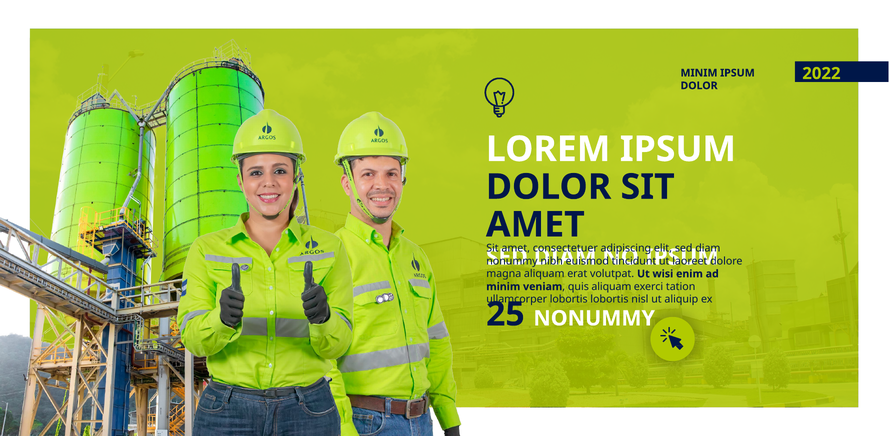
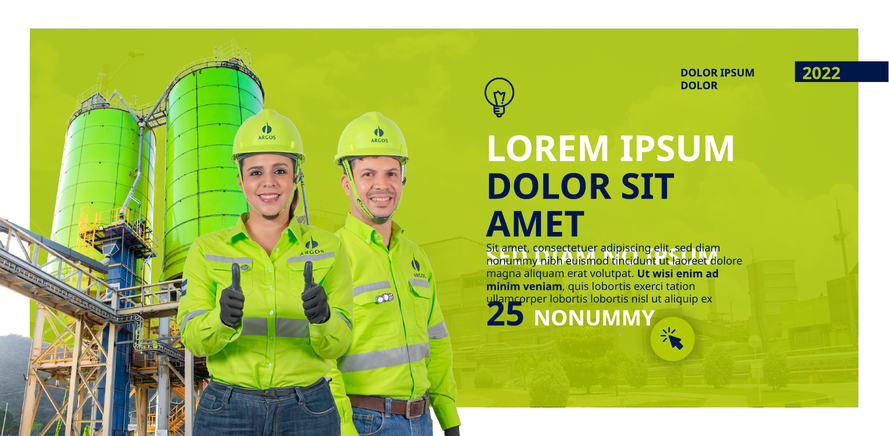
MINIM: MINIM -> DOLOR (699, 73)
quis aliquam: aliquam -> lobortis (611, 287)
